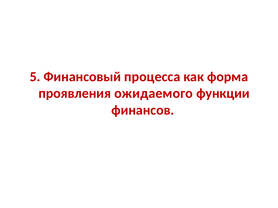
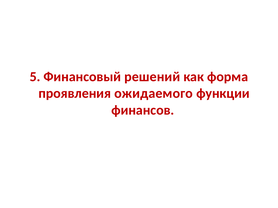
процесса: процесса -> решений (152, 77)
